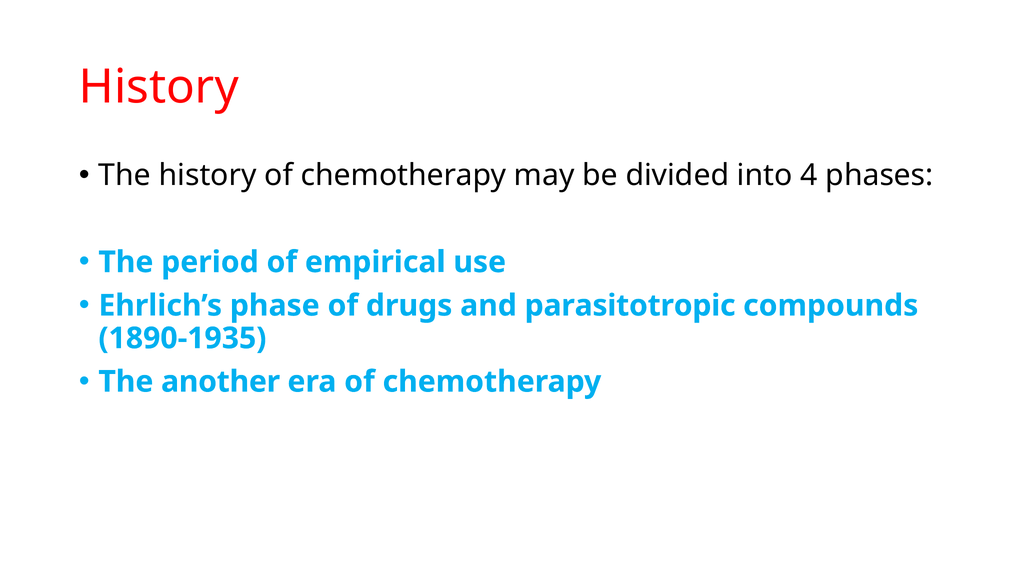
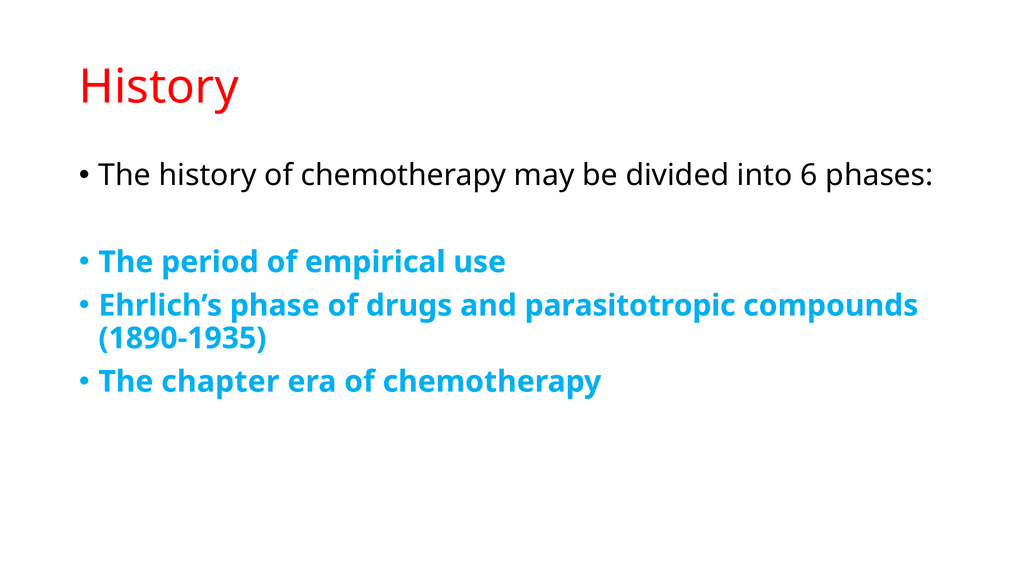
4: 4 -> 6 (809, 175)
another: another -> chapter (220, 382)
